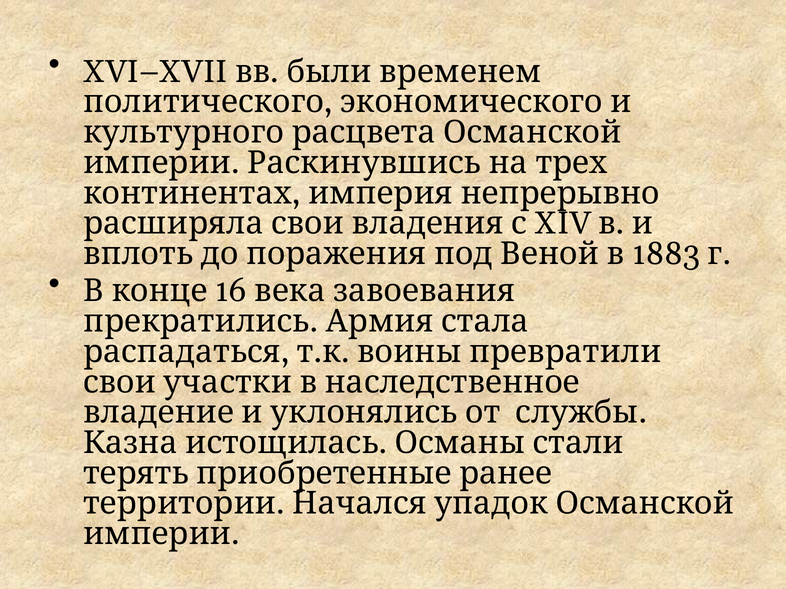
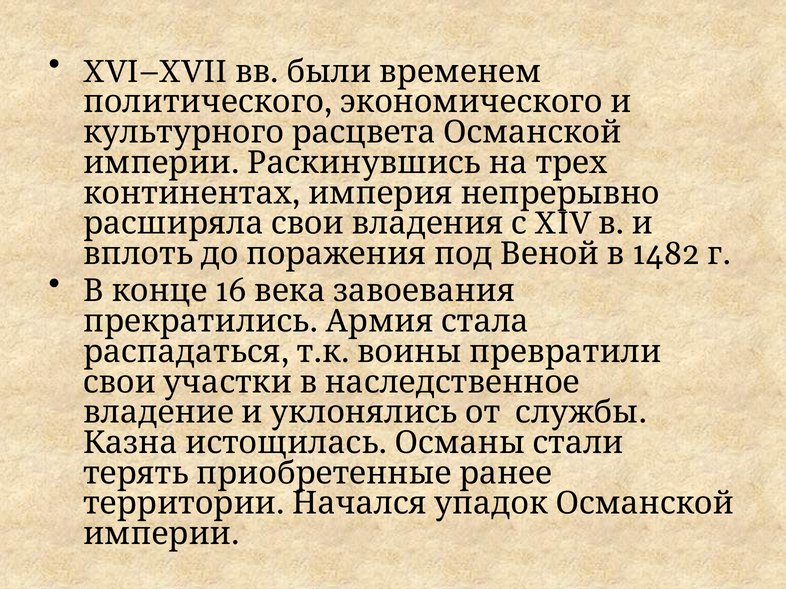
1883: 1883 -> 1482 (666, 254)
